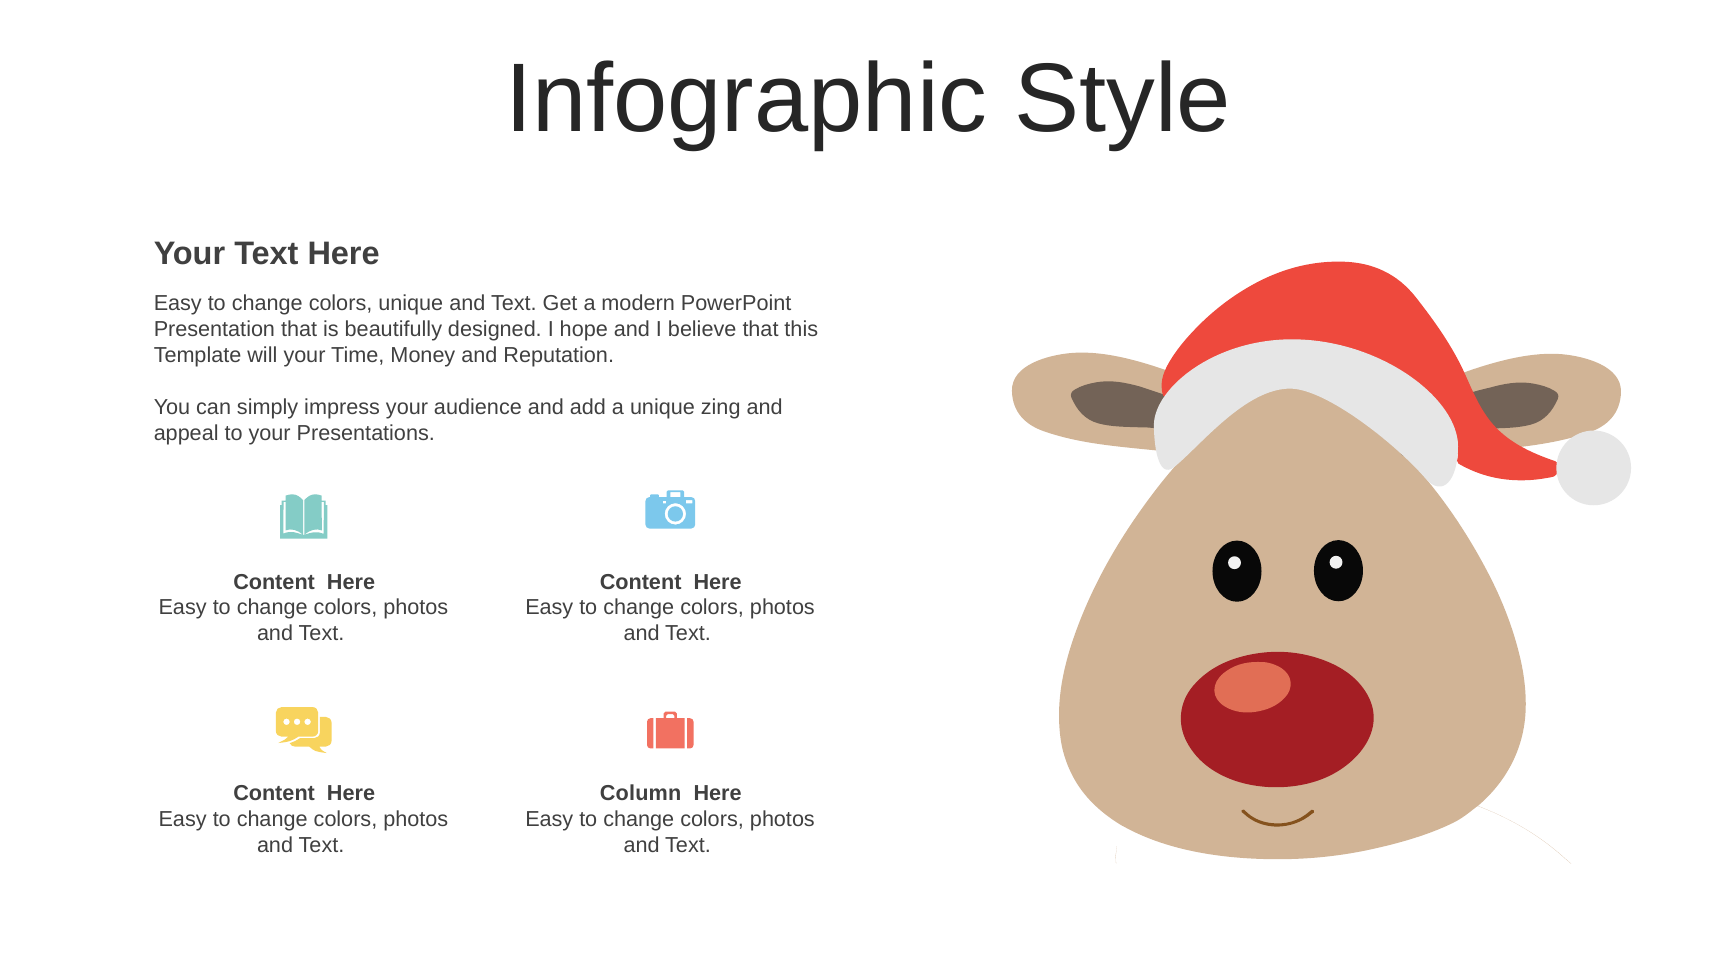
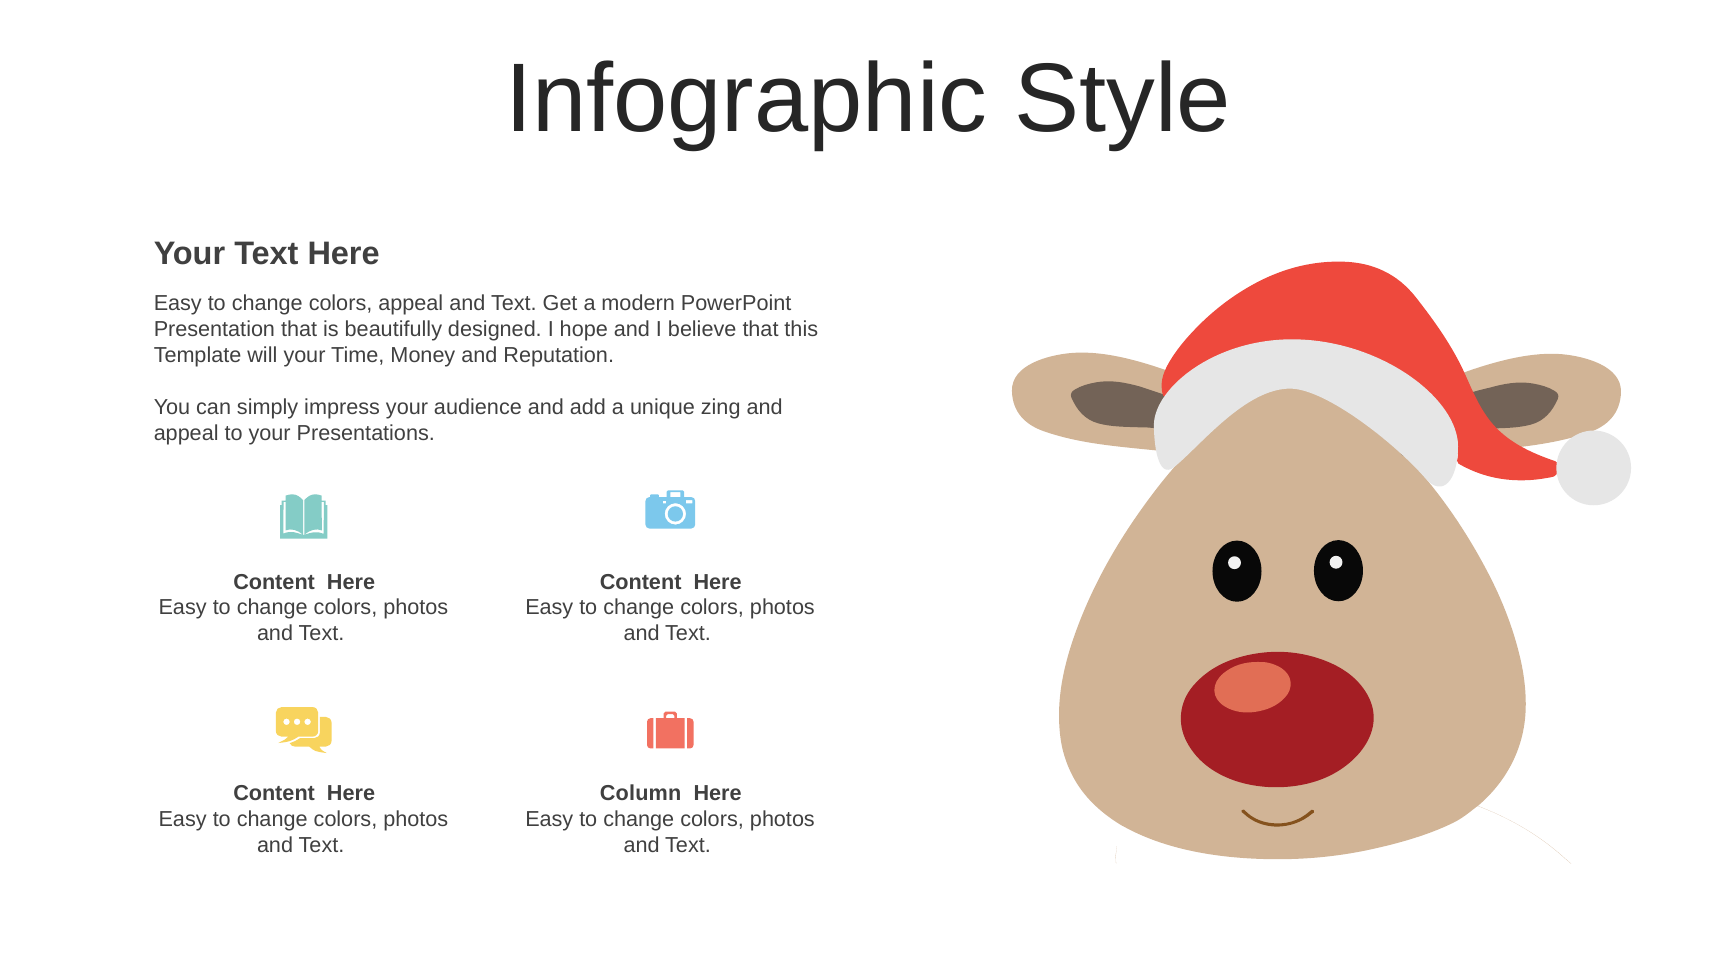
colors unique: unique -> appeal (411, 304)
